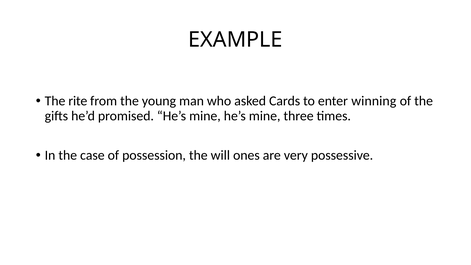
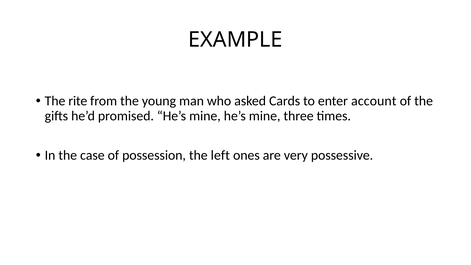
winning: winning -> account (374, 101)
will: will -> left (220, 155)
